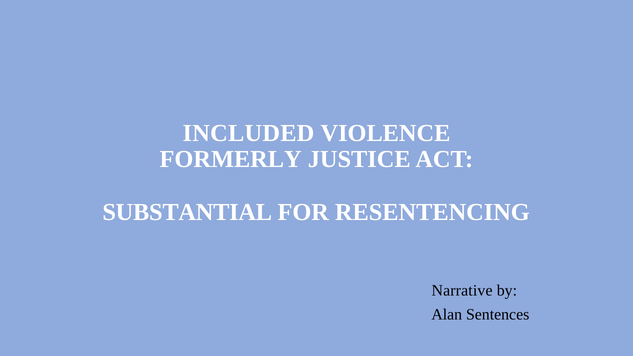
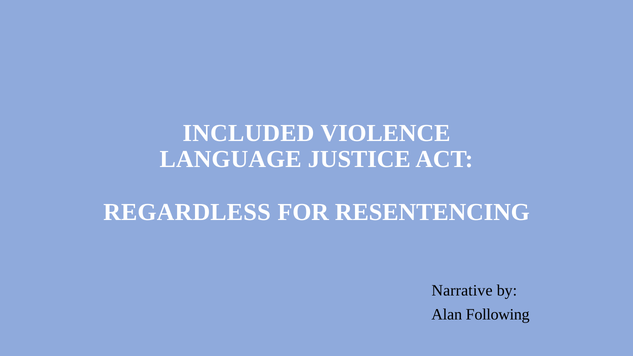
FORMERLY: FORMERLY -> LANGUAGE (231, 159)
SUBSTANTIAL: SUBSTANTIAL -> REGARDLESS (187, 212)
Sentences: Sentences -> Following (498, 314)
